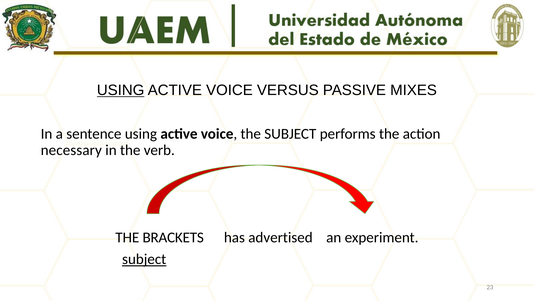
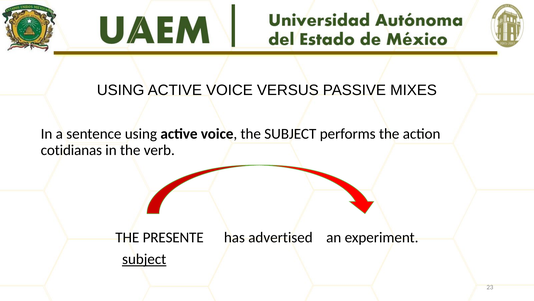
USING underline: present -> none (121, 90)
necessary: necessary -> cotidianas (71, 150)
BRACKETS: BRACKETS -> PRESENTE (173, 237)
